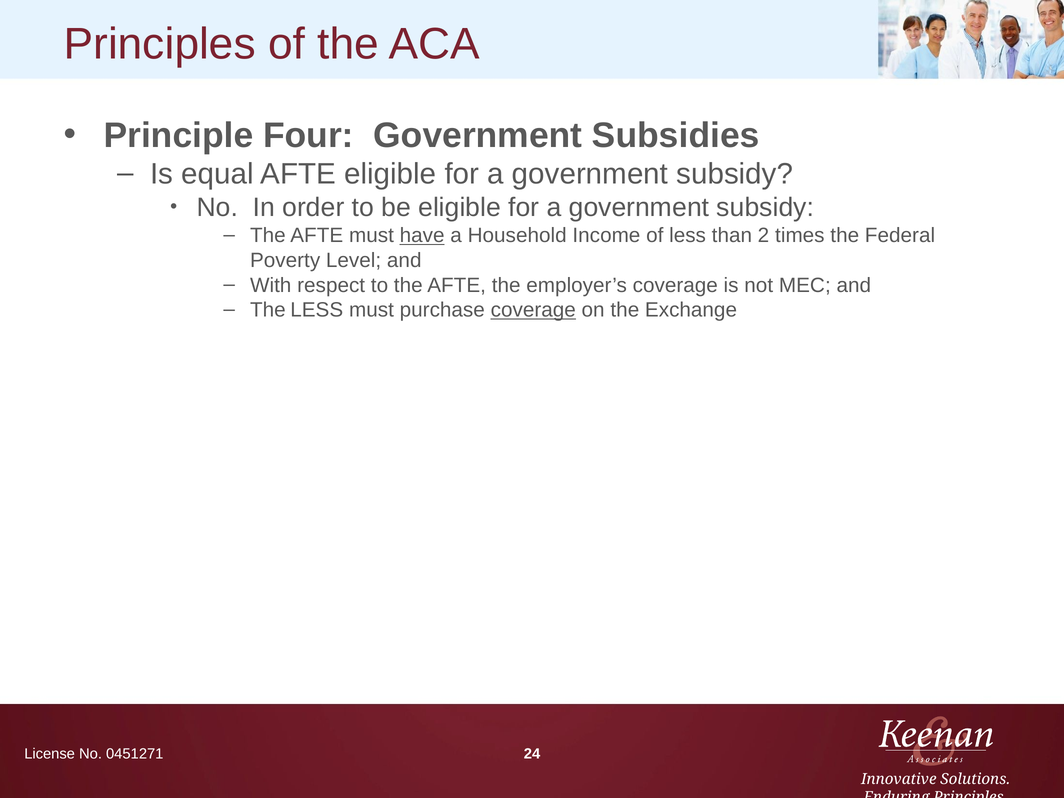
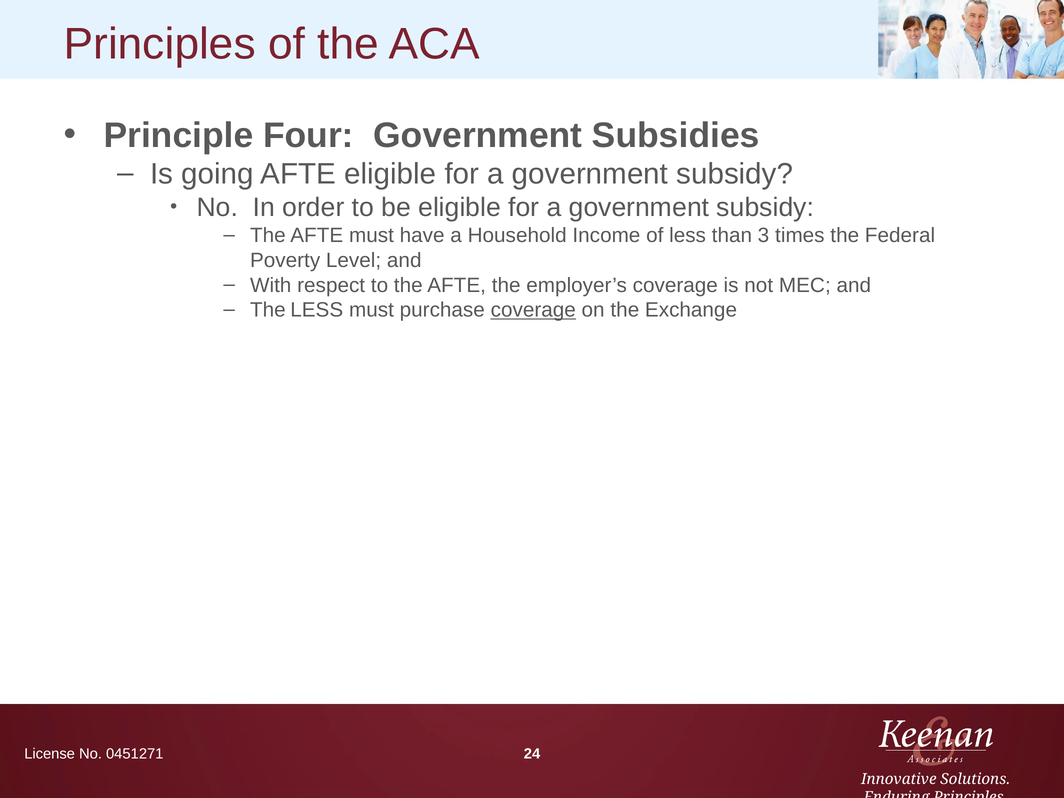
equal: equal -> going (218, 174)
have underline: present -> none (422, 236)
2: 2 -> 3 (763, 236)
